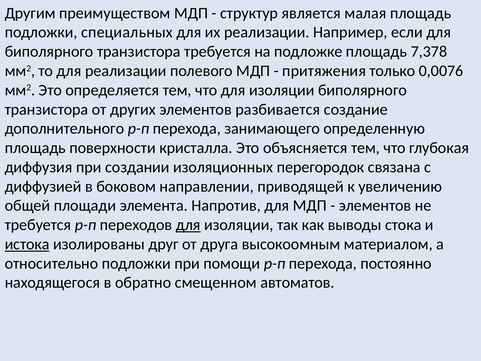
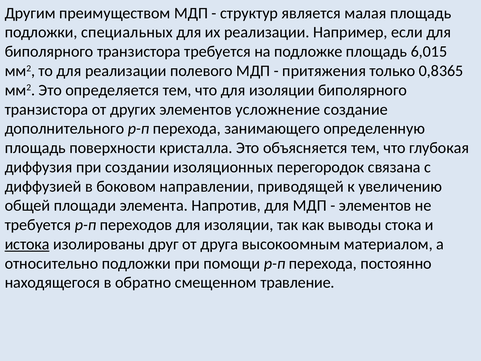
7,378: 7,378 -> 6,015 (429, 52)
0,0076: 0,0076 -> 0,8365 (441, 71)
разбивается: разбивается -> усложнение (278, 109)
для underline: present -> none (188, 225)
автоматов: автоматов -> травление (297, 282)
